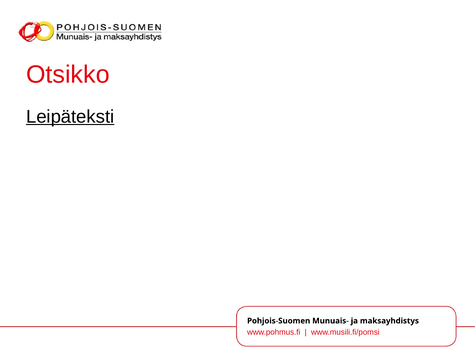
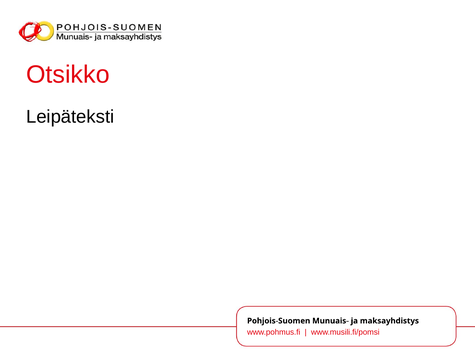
Leipäteksti underline: present -> none (70, 117)
